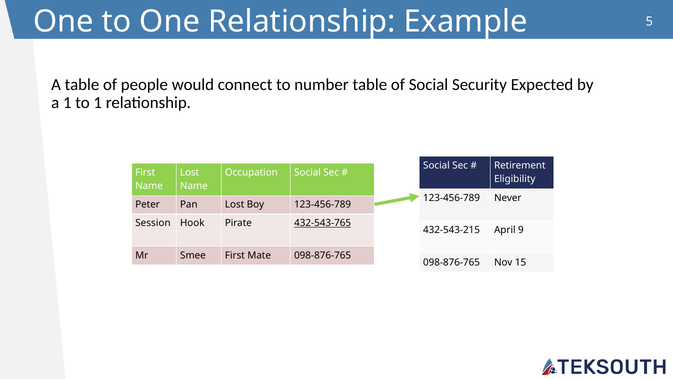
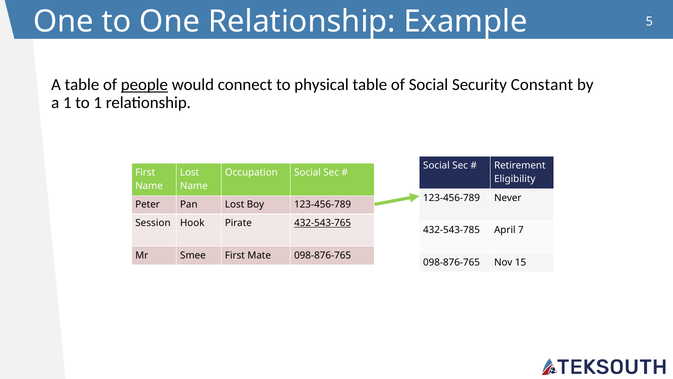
people underline: none -> present (144, 85)
number: number -> physical (322, 85)
Expected: Expected -> Constant (542, 85)
432-543-215: 432-543-215 -> 432-543-785 (452, 230)
9: 9 -> 7 (521, 230)
